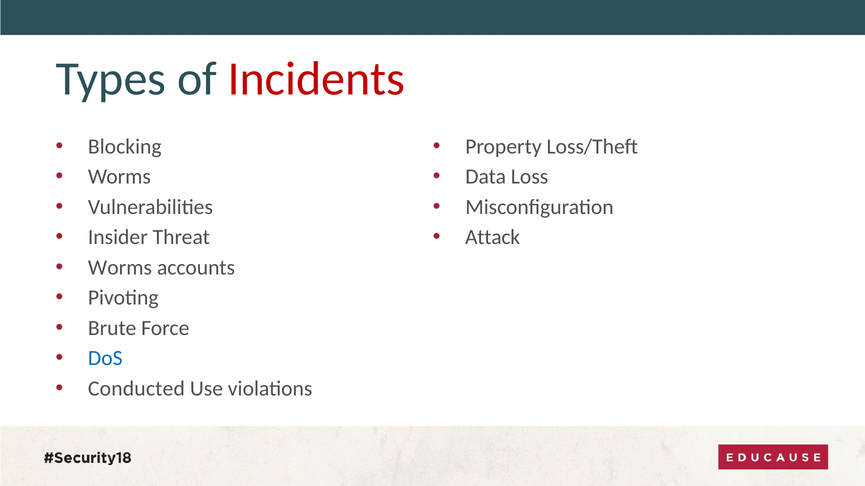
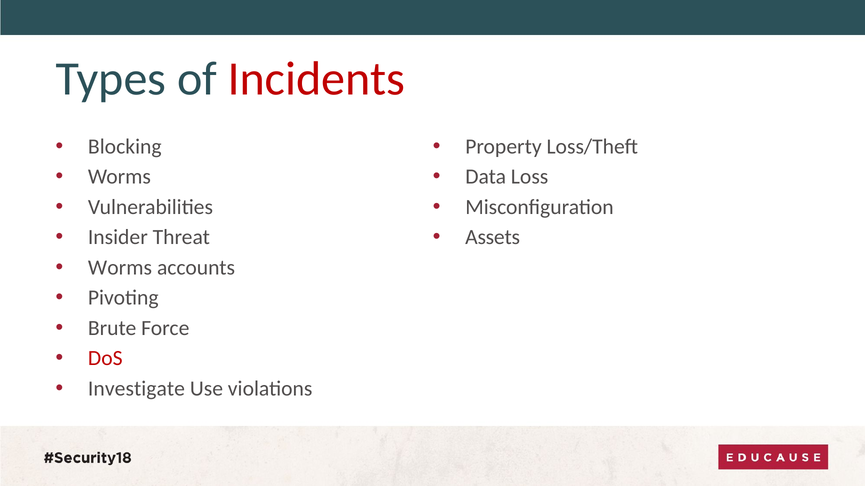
Attack: Attack -> Assets (493, 238)
DoS colour: blue -> red (105, 359)
Conducted: Conducted -> Investigate (136, 389)
